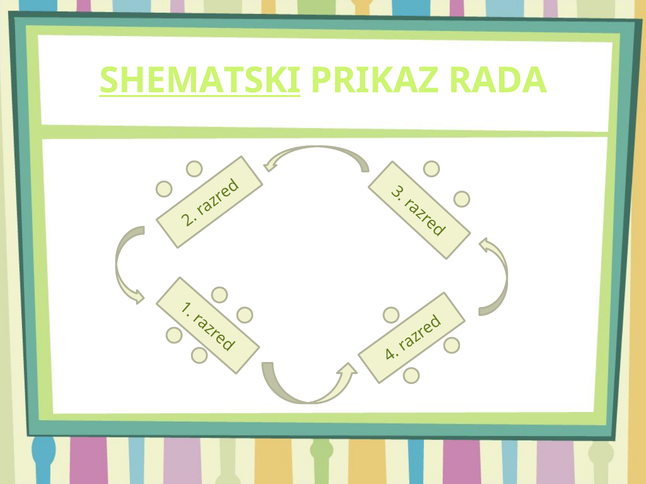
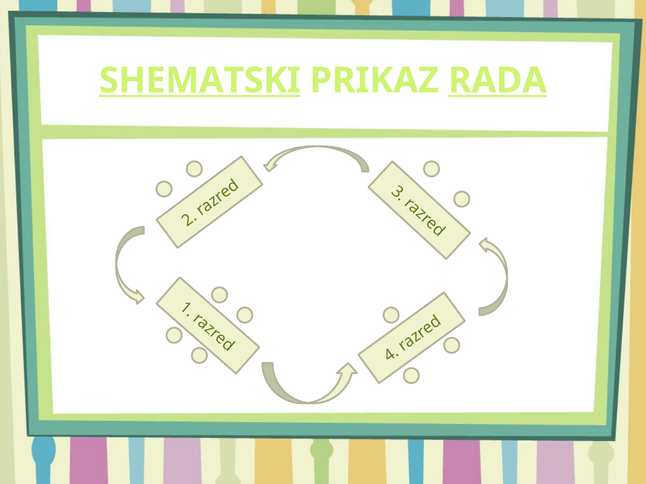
RADA underline: none -> present (498, 81)
